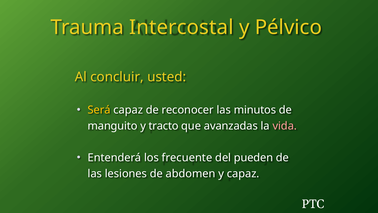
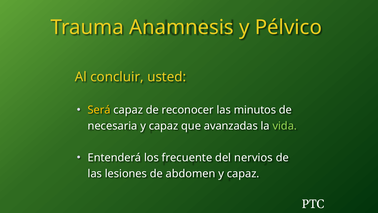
Intercostal: Intercostal -> Anamnesis (181, 27)
manguito: manguito -> necesaria (113, 126)
tracto: tracto -> capaz (164, 126)
vida colour: pink -> light green (285, 126)
pueden: pueden -> nervios (253, 157)
